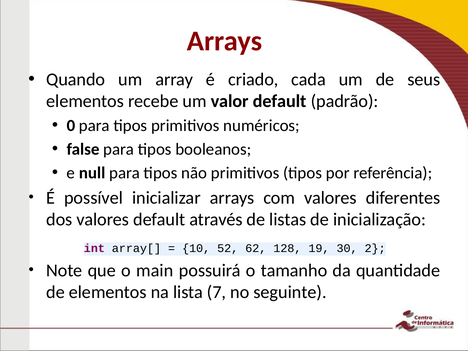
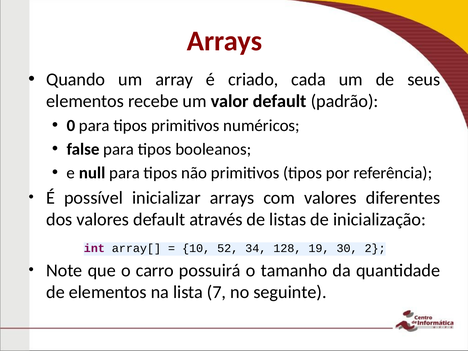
62: 62 -> 34 (256, 248)
main: main -> carro (155, 270)
